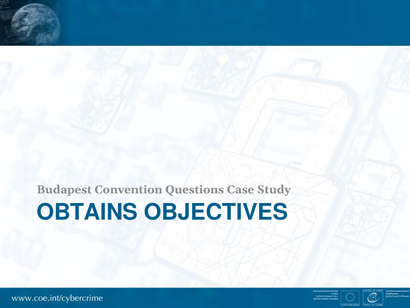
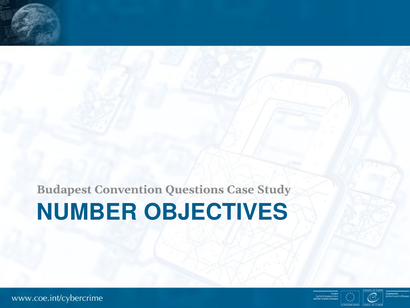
OBTAINS: OBTAINS -> NUMBER (87, 212)
